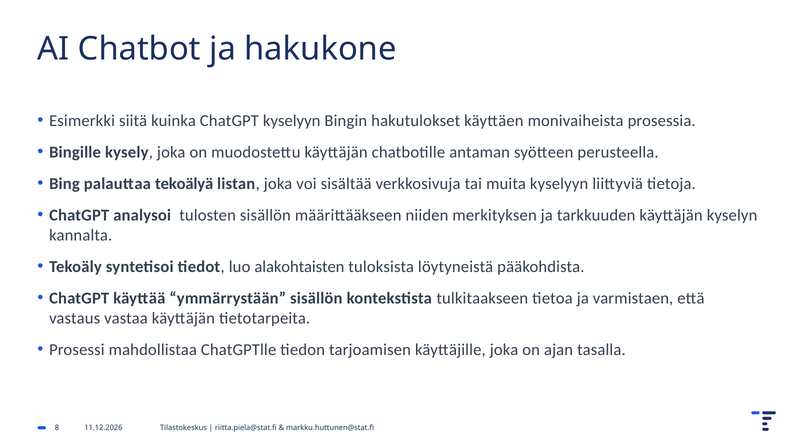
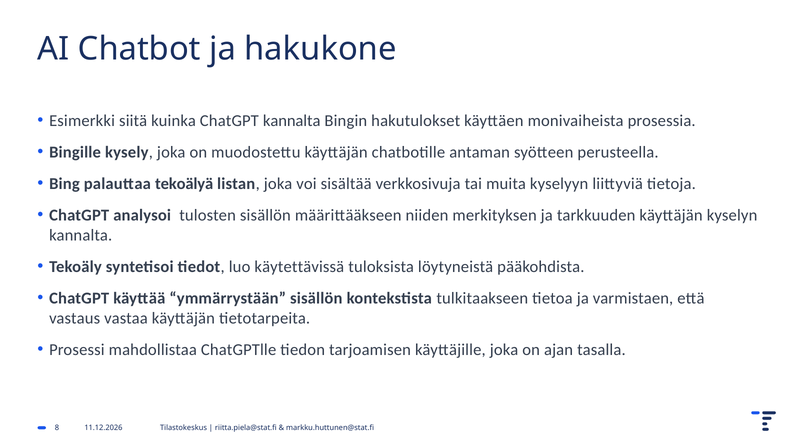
ChatGPT kyselyyn: kyselyyn -> kannalta (292, 121)
alakohtaisten: alakohtaisten -> käytettävissä (299, 267)
